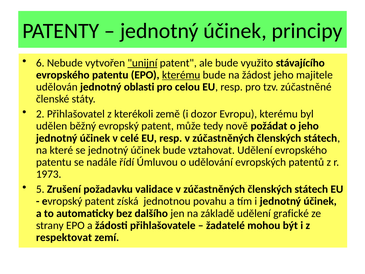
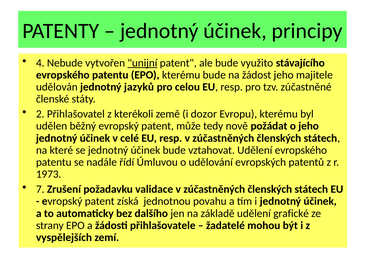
6: 6 -> 4 (40, 63)
kterému underline: present -> none (181, 75)
oblasti: oblasti -> jazyků (139, 87)
5: 5 -> 7 (40, 189)
respektovat: respektovat -> vyspělejších (64, 237)
